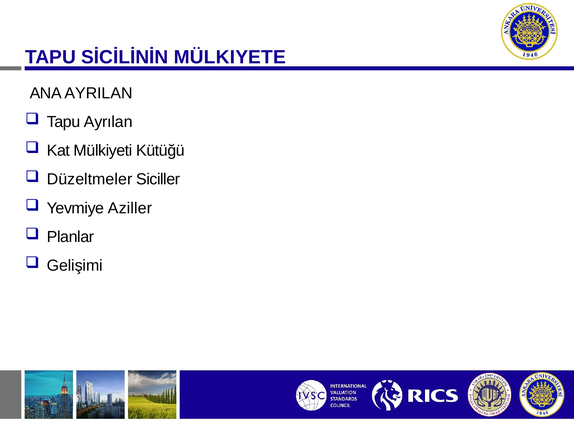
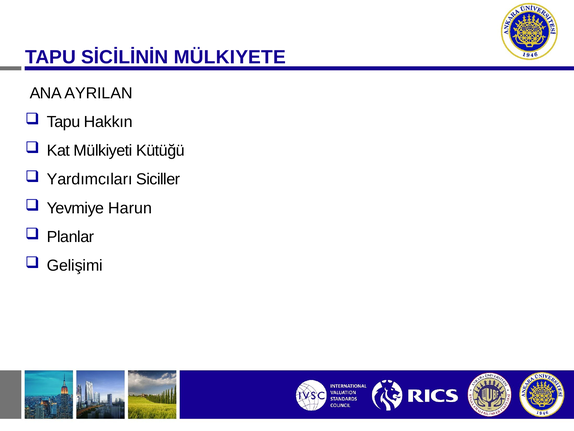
Ayrılan: Ayrılan -> Hakkın (108, 122)
Düzeltmeler: Düzeltmeler -> Yardımcıları (90, 179)
Aziller: Aziller -> Harun (130, 208)
